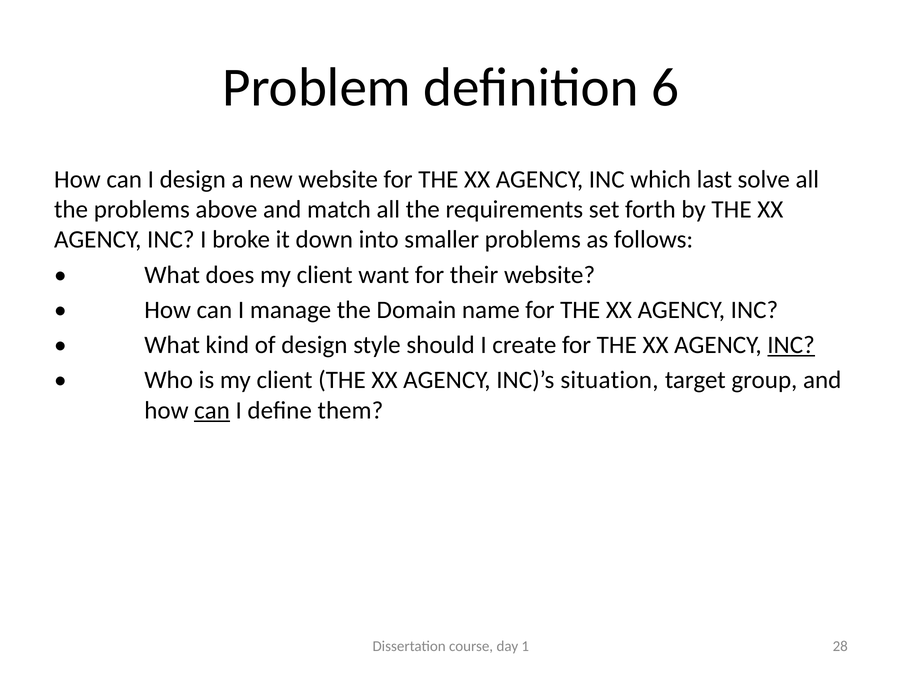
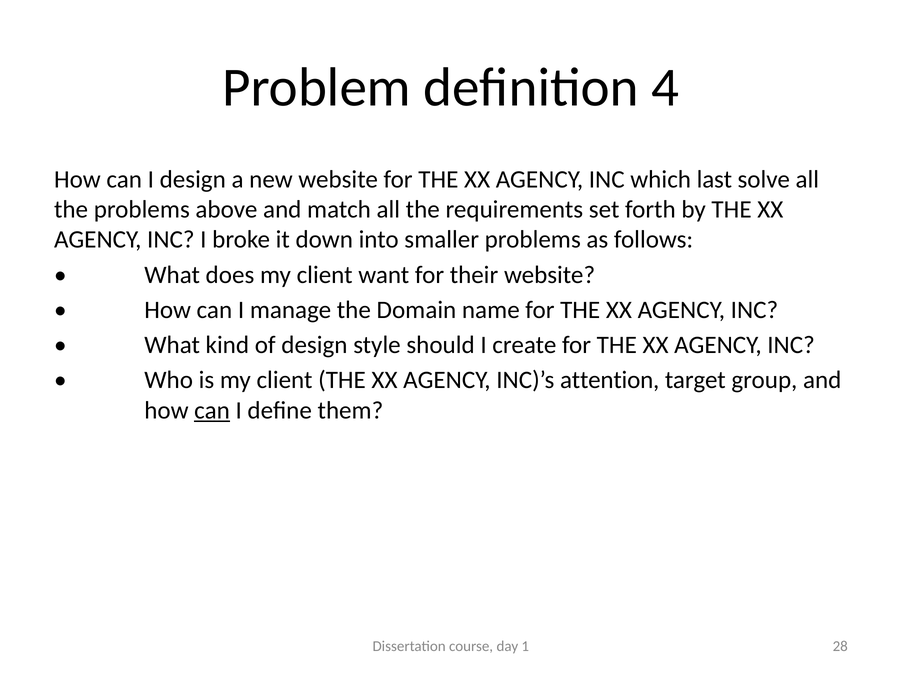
6: 6 -> 4 (665, 87)
INC underline: present -> none (791, 345)
situation: situation -> attention (610, 380)
